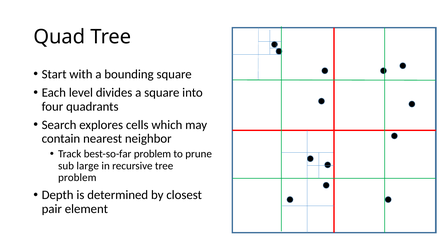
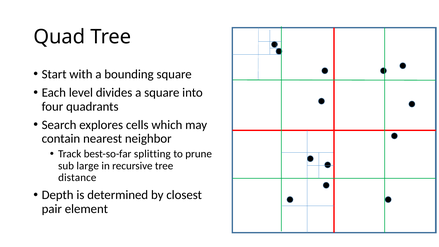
best-so-far problem: problem -> splitting (152, 154)
problem: problem -> distance (77, 178)
